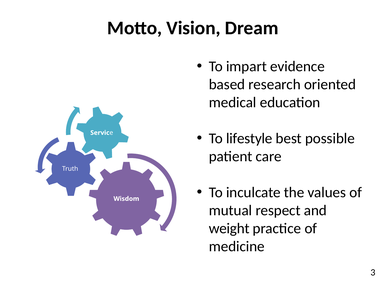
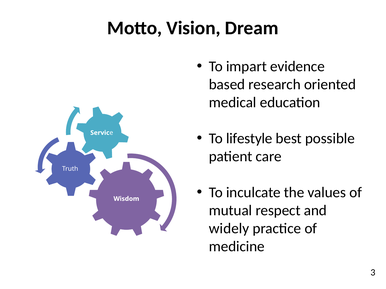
weight: weight -> widely (229, 229)
